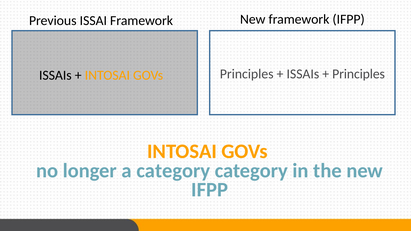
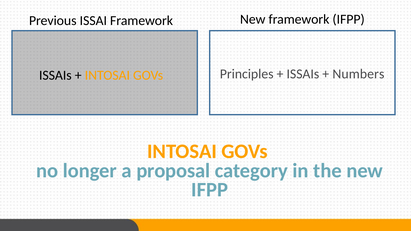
Principles: Principles -> Numbers (358, 74)
a category: category -> proposal (173, 171)
